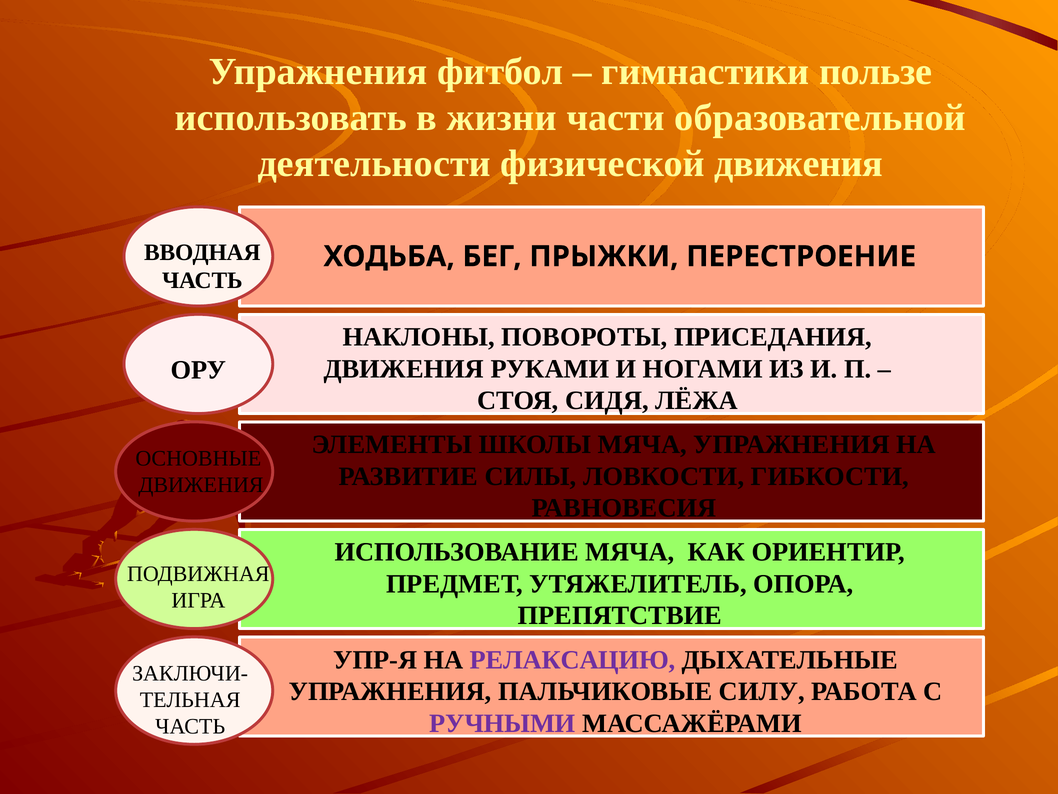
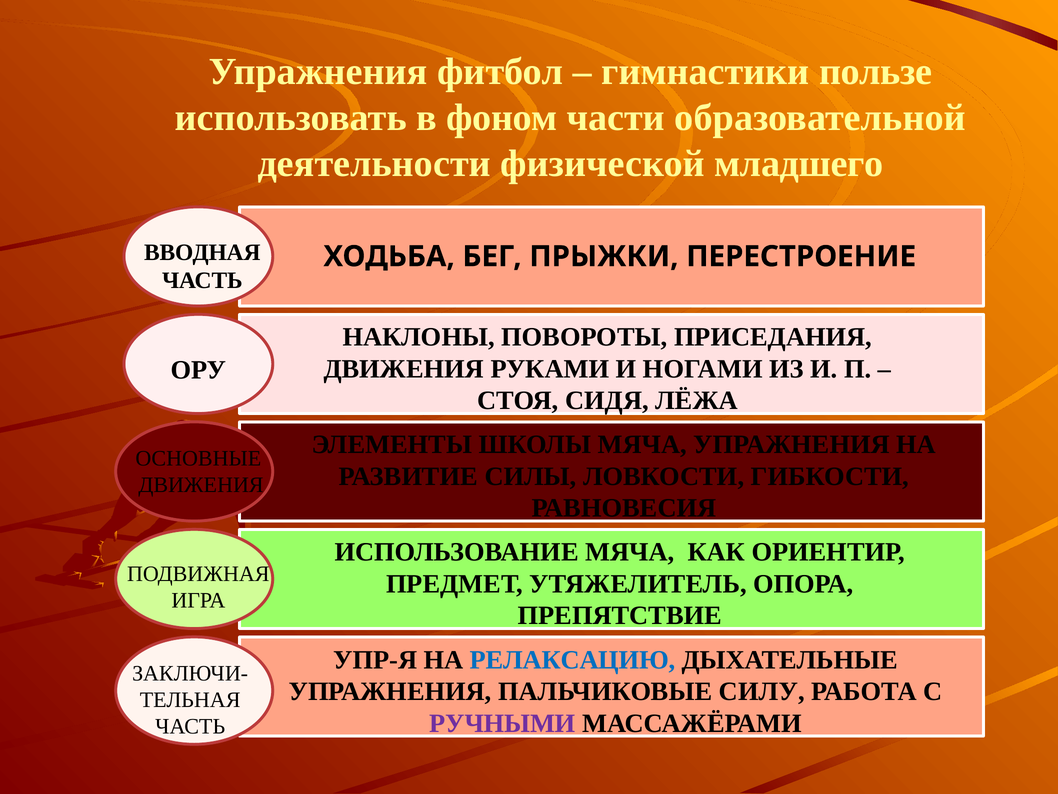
жизни: жизни -> фоном (502, 118)
физической движения: движения -> младшего (799, 164)
РЕЛАКСАЦИЮ colour: purple -> blue (573, 659)
